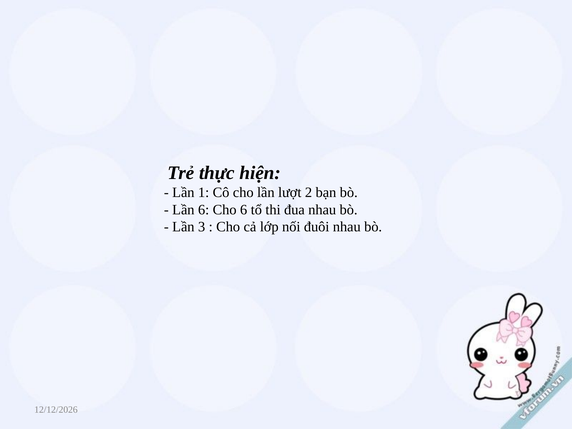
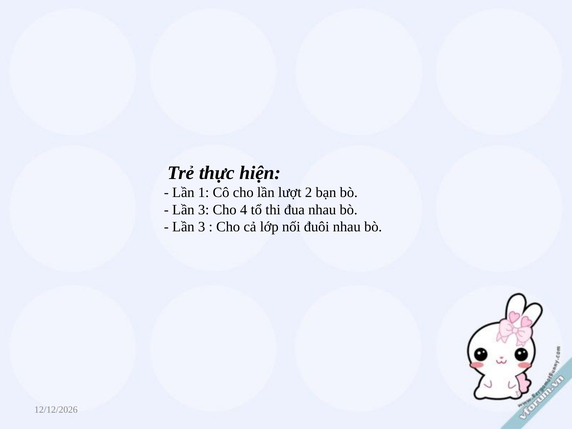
6: 6 -> 3 (204, 210)
Cho 6: 6 -> 4 (244, 210)
